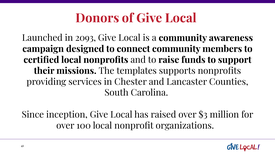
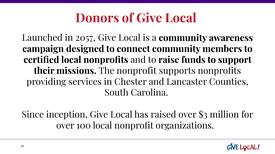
2093: 2093 -> 2057 (85, 38)
The templates: templates -> nonprofit (137, 71)
